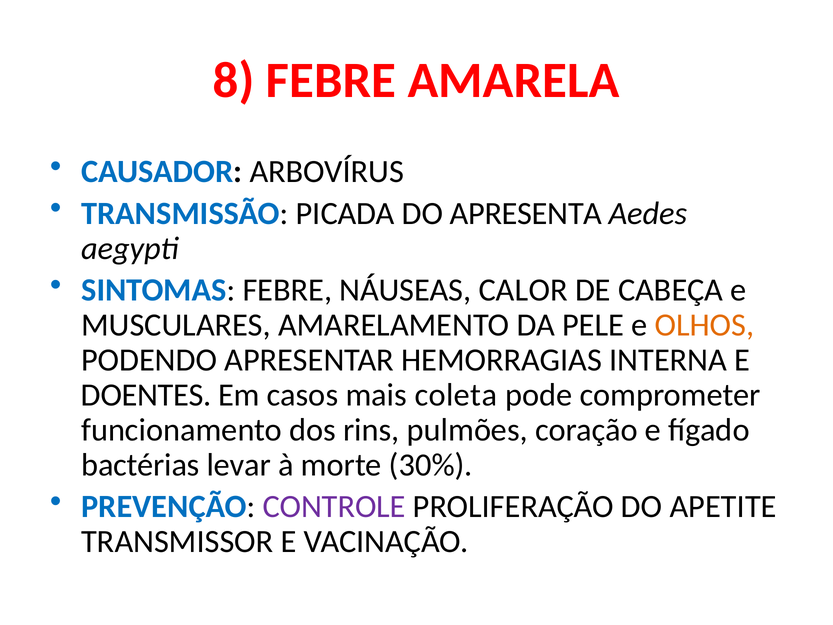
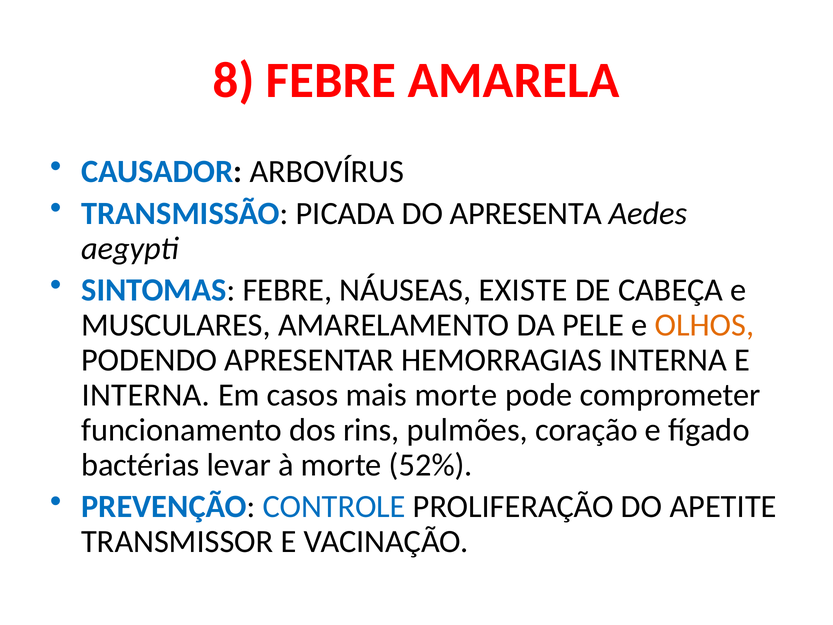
CALOR: CALOR -> EXISTE (523, 290)
DOENTES: DOENTES -> INTERNA (146, 395)
mais coleta: coleta -> morte (456, 395)
30%: 30% -> 52% (431, 465)
CONTROLE colour: purple -> blue (334, 507)
